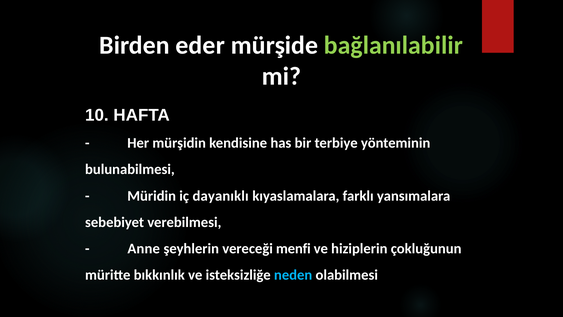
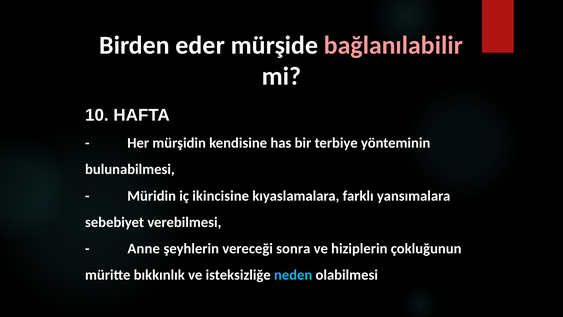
bağlanılabilir colour: light green -> pink (393, 45)
dayanıklı: dayanıklı -> ikincisine (221, 196)
menfi: menfi -> sonra (293, 248)
